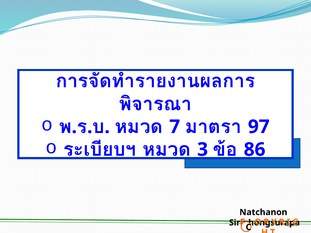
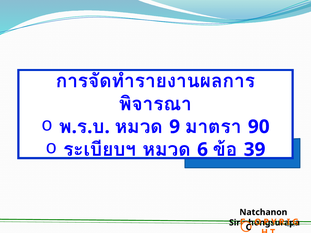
7: 7 -> 9 (175, 127)
97: 97 -> 90 (259, 127)
3: 3 -> 6 (203, 150)
86: 86 -> 39 (255, 150)
